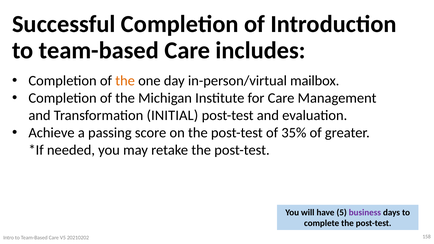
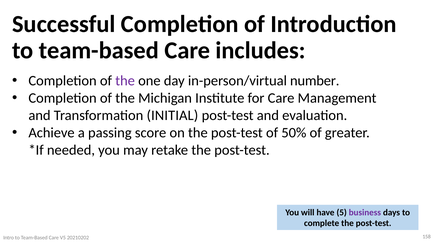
the colour: orange -> purple (125, 81)
mailbox: mailbox -> number (315, 81)
35%: 35% -> 50% (294, 133)
